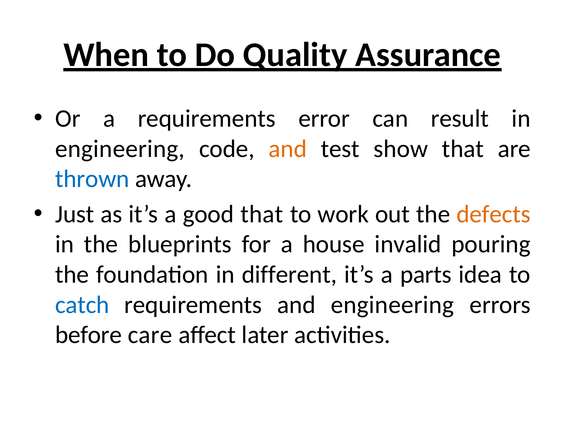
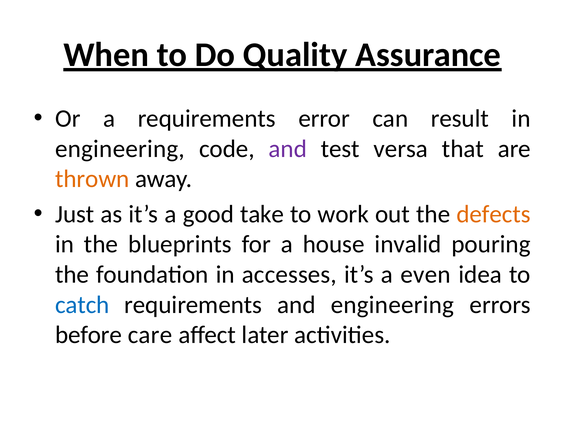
and colour: orange -> purple (288, 149)
show: show -> versa (401, 149)
thrown colour: blue -> orange (92, 179)
good that: that -> take (262, 214)
different: different -> accesses (289, 274)
parts: parts -> even (426, 274)
